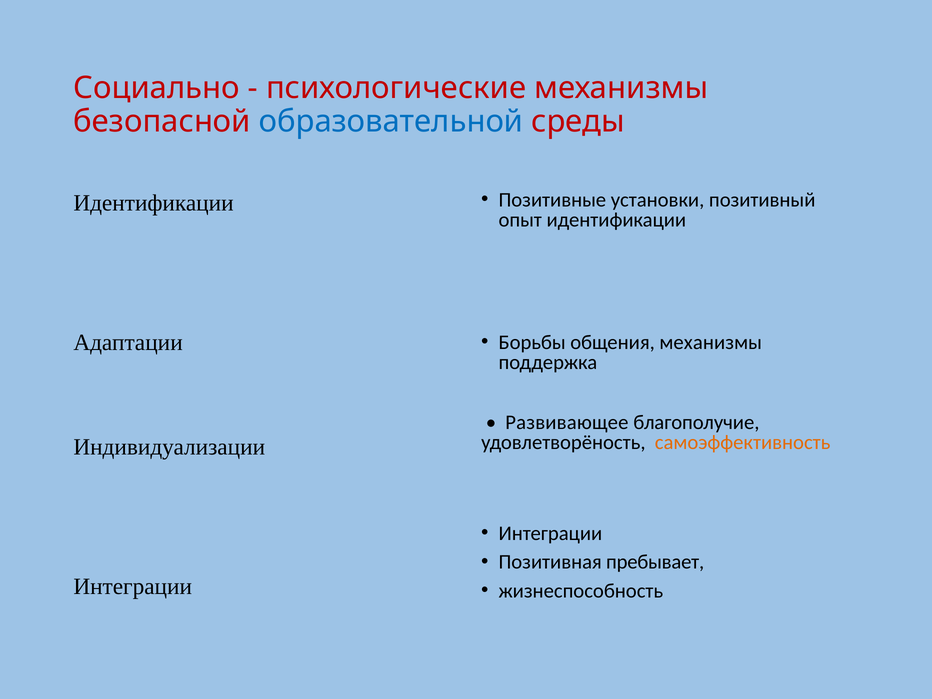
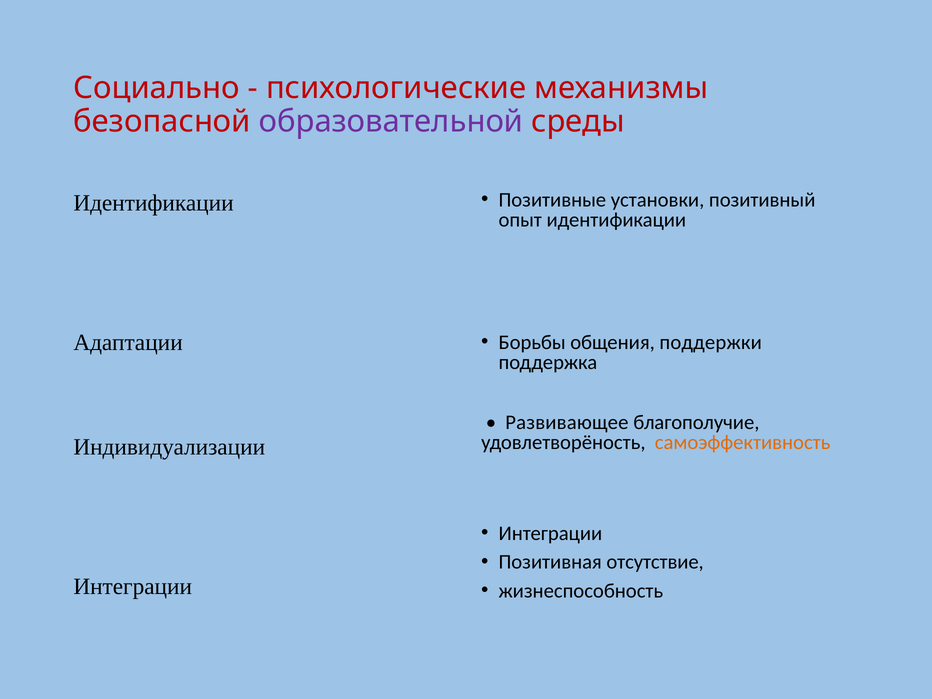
образовательной colour: blue -> purple (391, 121)
общения механизмы: механизмы -> поддержки (711, 342)
пребывает: пребывает -> отсутствие (655, 562)
